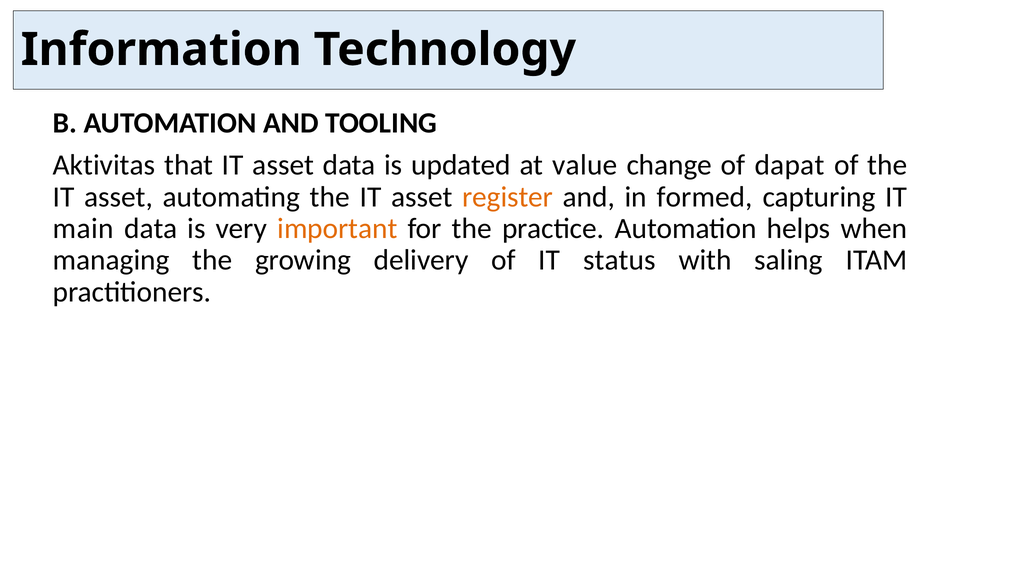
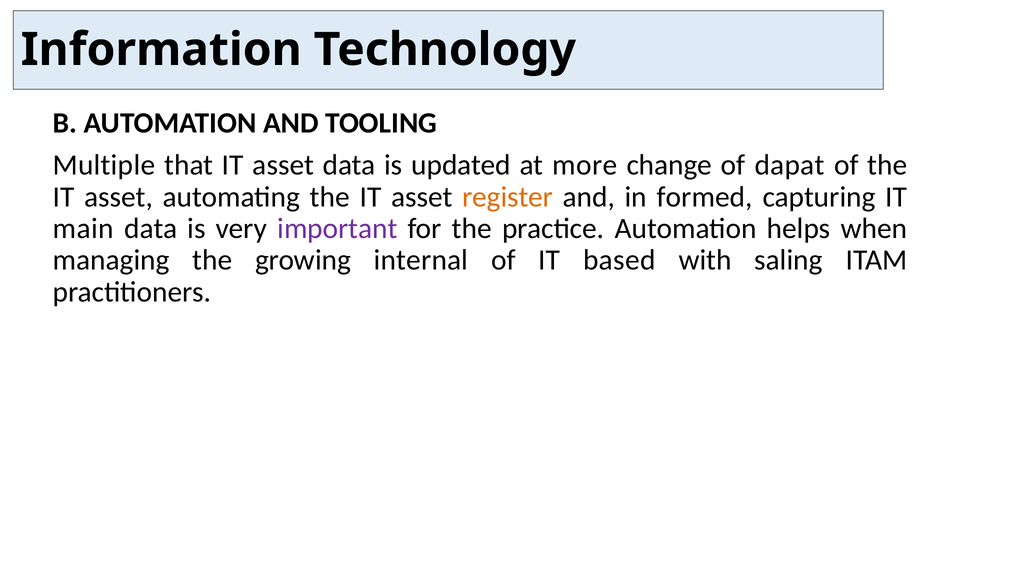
Aktivitas: Aktivitas -> Multiple (104, 165)
value: value -> more (585, 165)
important colour: orange -> purple (337, 229)
delivery: delivery -> internal (421, 260)
status: status -> based (619, 260)
